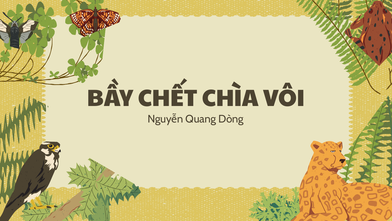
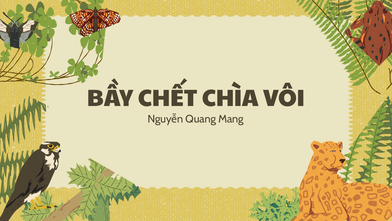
Dòng: Dòng -> Mang (231, 119)
